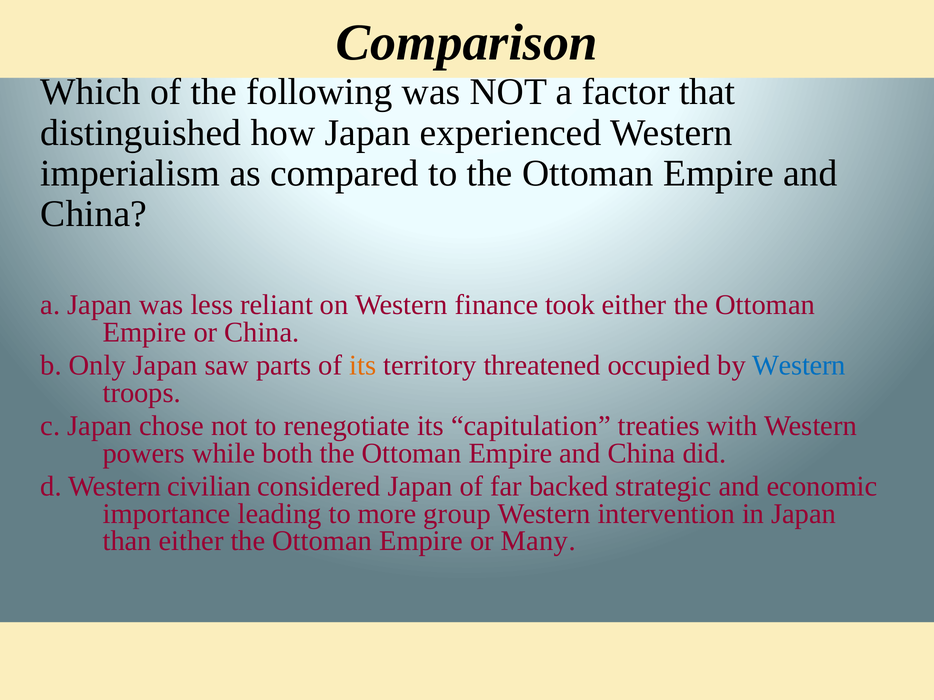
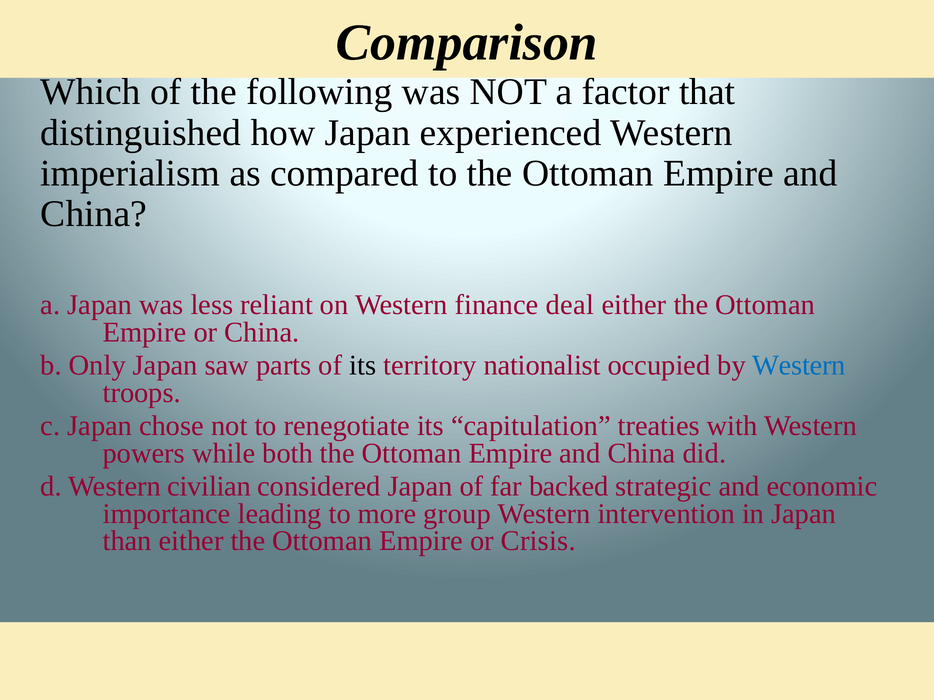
took: took -> deal (570, 305)
its colour: orange -> black (363, 366)
threatened: threatened -> nationalist (542, 366)
Many: Many -> Crisis (538, 541)
